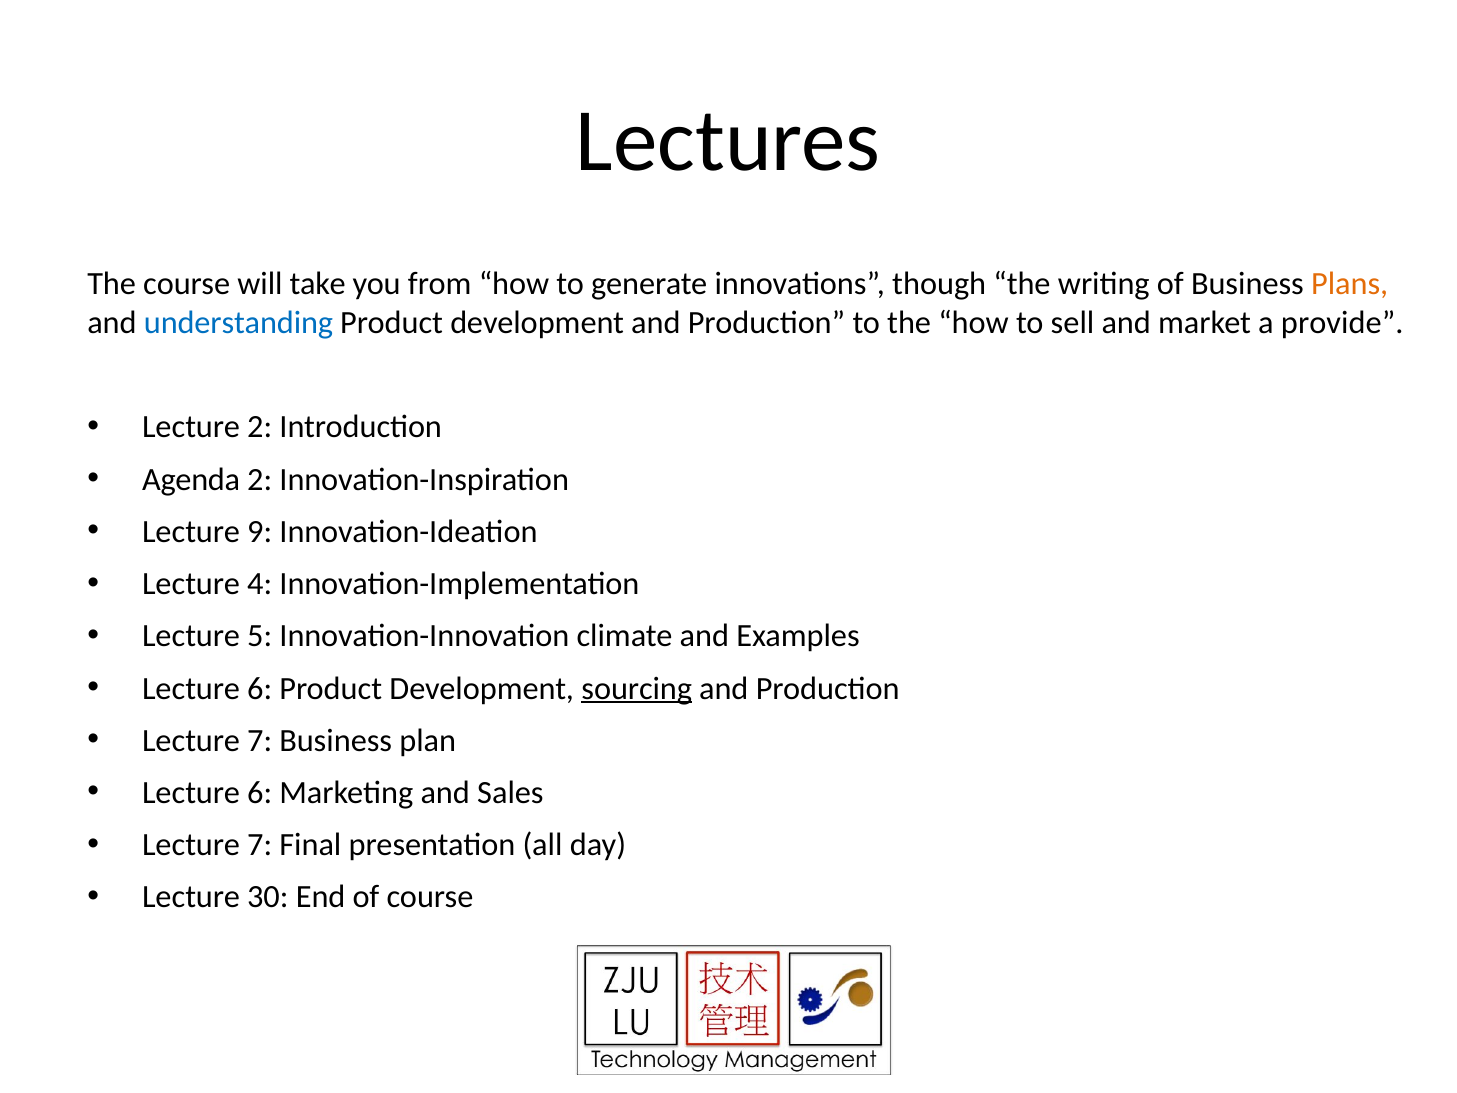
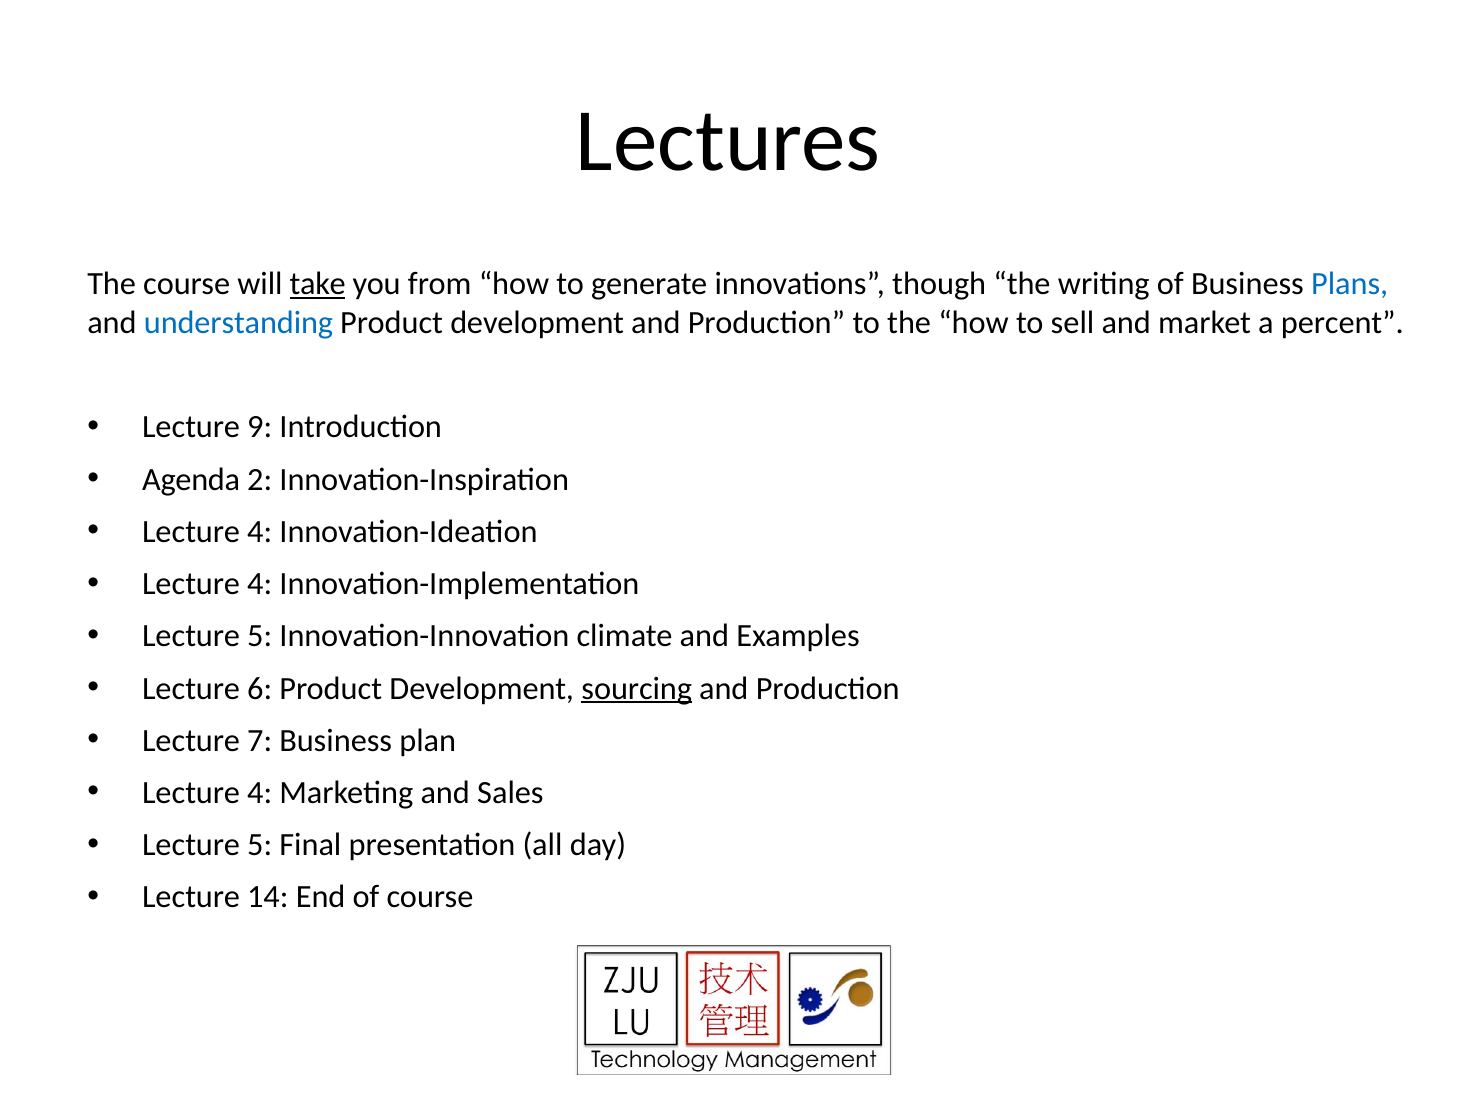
take underline: none -> present (318, 284)
Plans colour: orange -> blue (1350, 284)
provide: provide -> percent (1342, 323)
Lecture 2: 2 -> 9 (260, 427)
9: 9 -> 4 (260, 532)
6: 6 -> 4 (260, 793)
7: 7 -> 5 (260, 845)
30: 30 -> 14 (268, 897)
